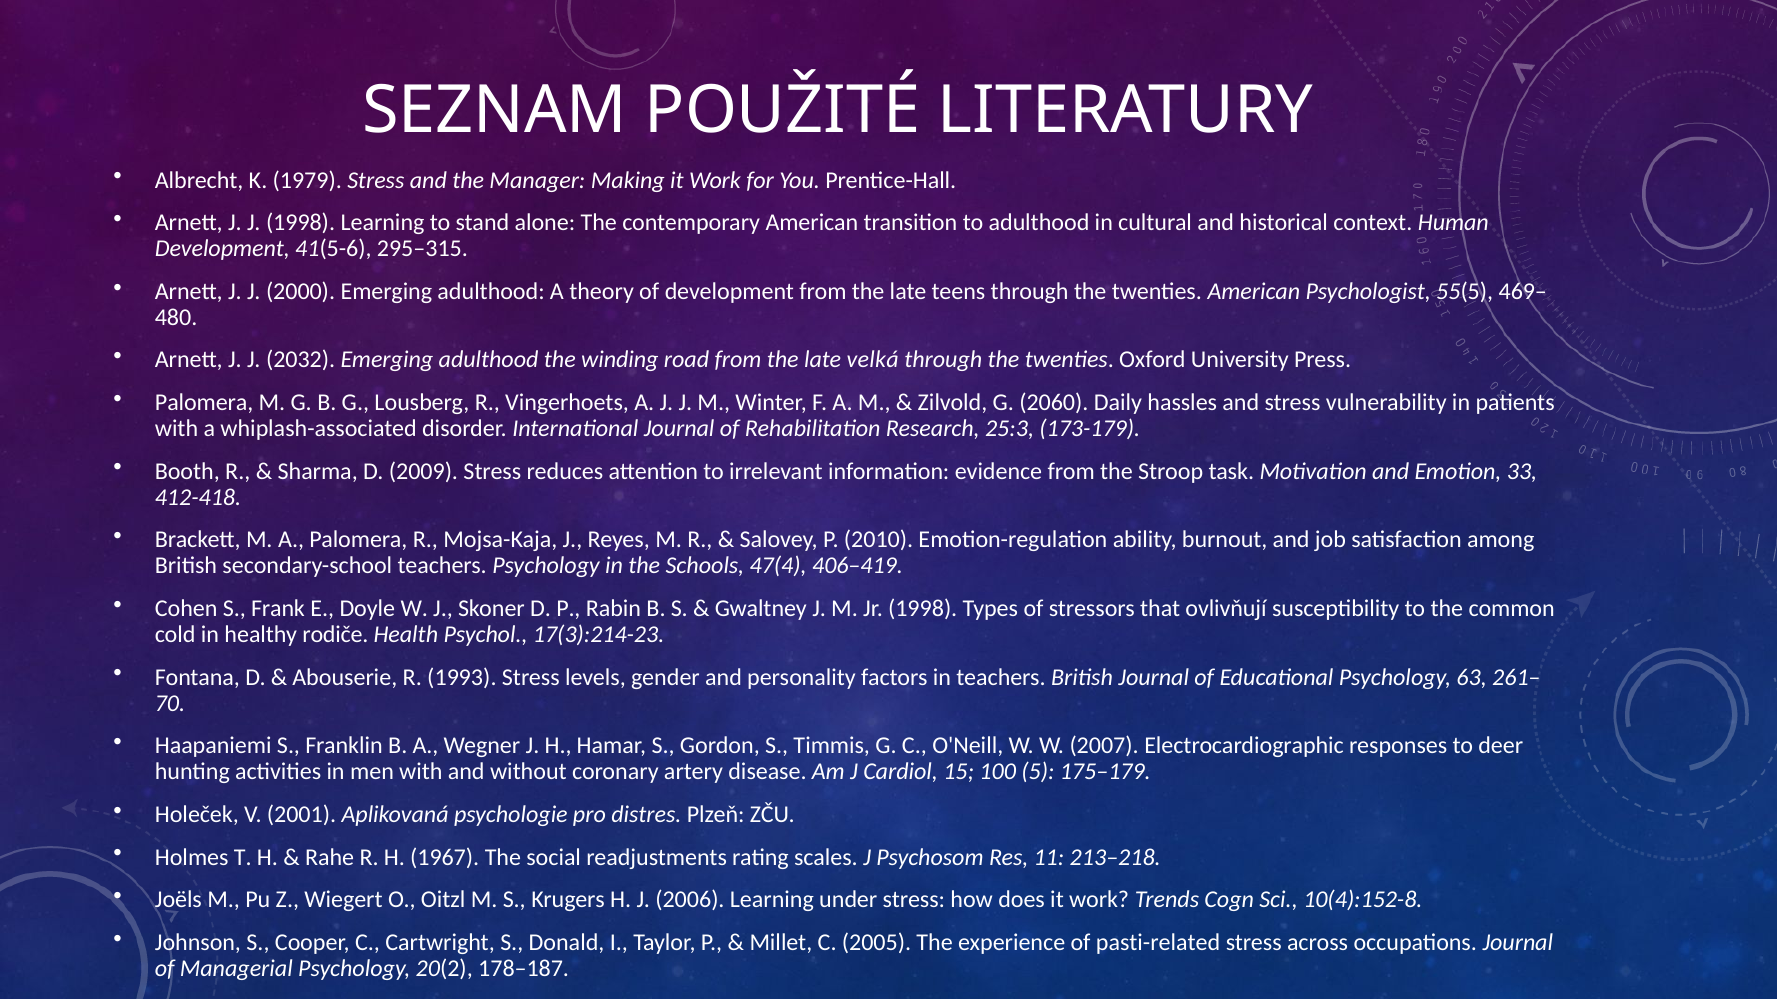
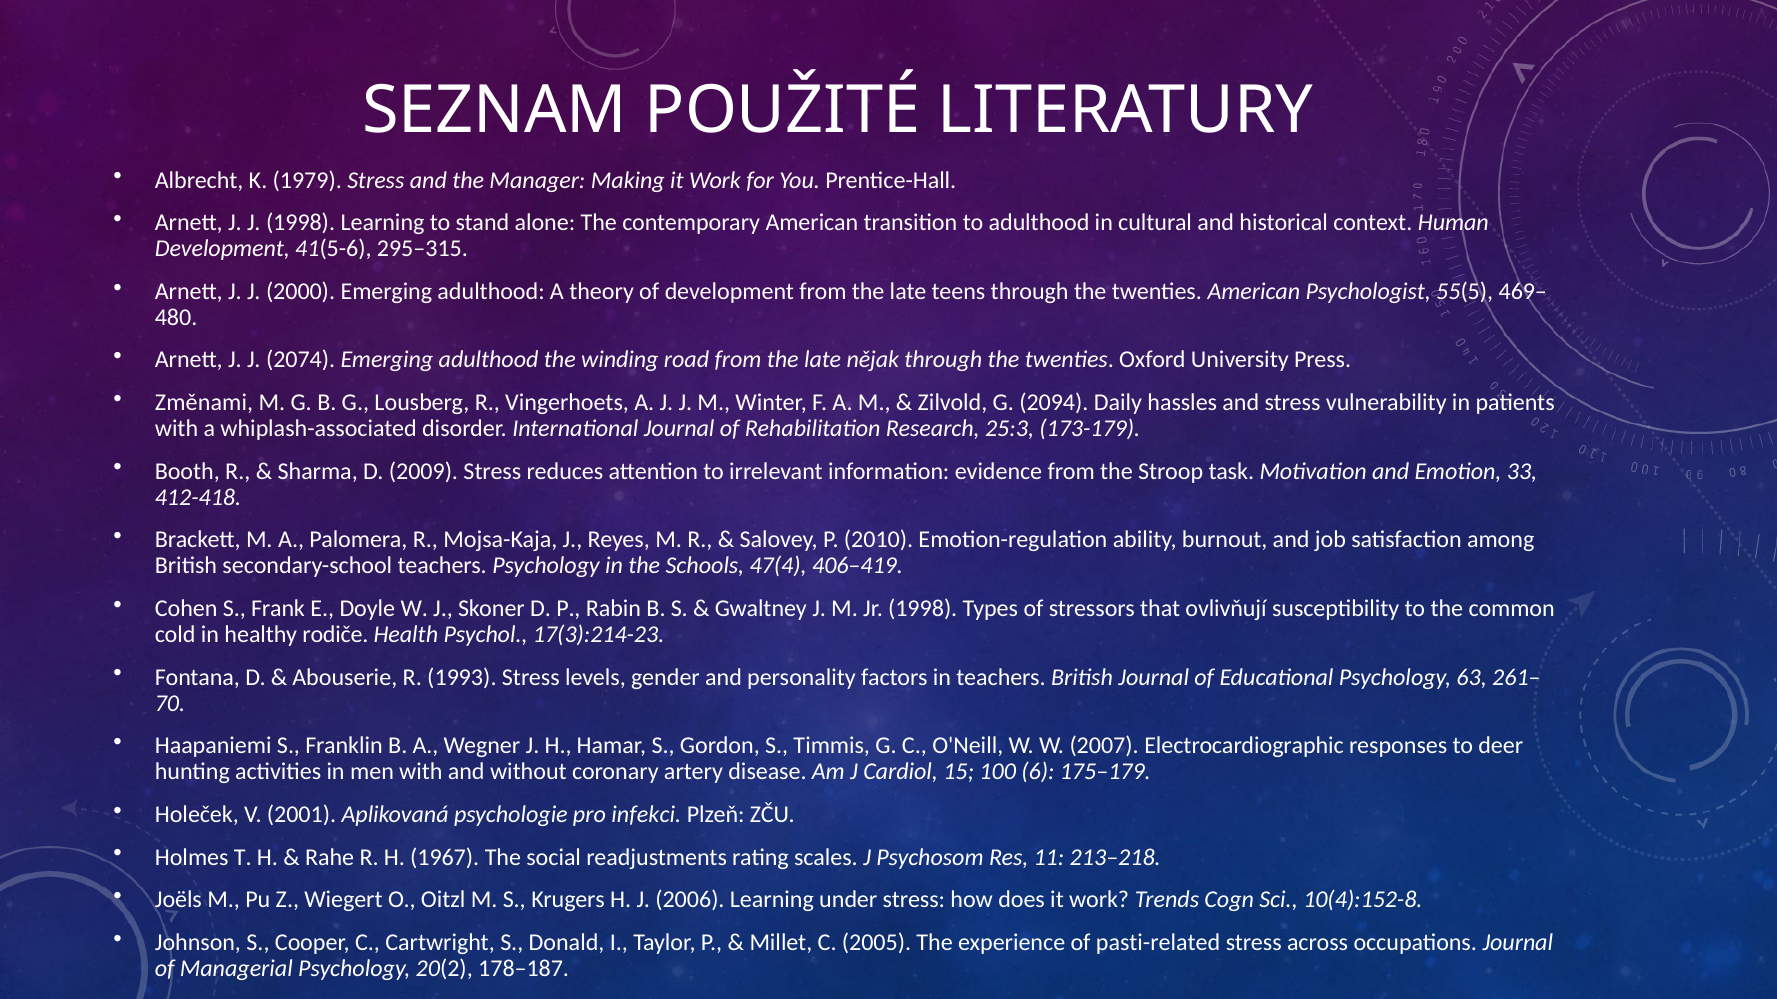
2032: 2032 -> 2074 (301, 360)
velká: velká -> nějak (873, 360)
Palomera: Palomera -> Změnami (204, 403)
2060: 2060 -> 2094 (1054, 403)
5: 5 -> 6 (1038, 772)
distres: distres -> infekci (646, 815)
